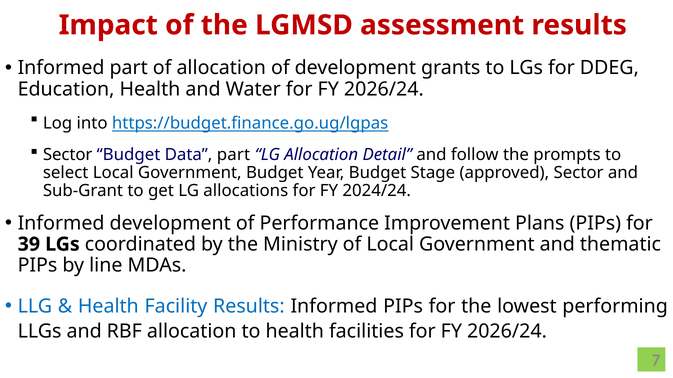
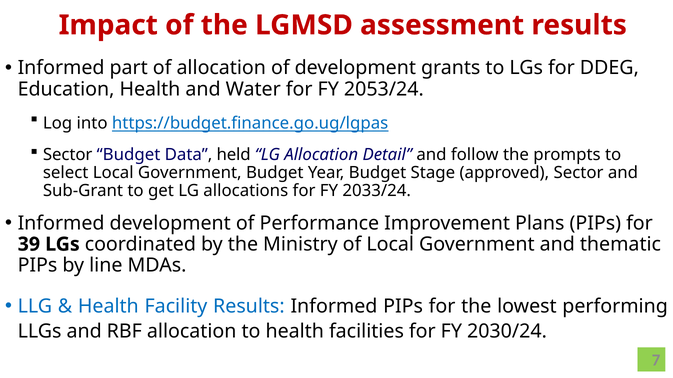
Water for FY 2026/24: 2026/24 -> 2053/24 (384, 89)
Data part: part -> held (234, 155)
2024/24: 2024/24 -> 2033/24 (377, 191)
facilities for FY 2026/24: 2026/24 -> 2030/24 (507, 332)
